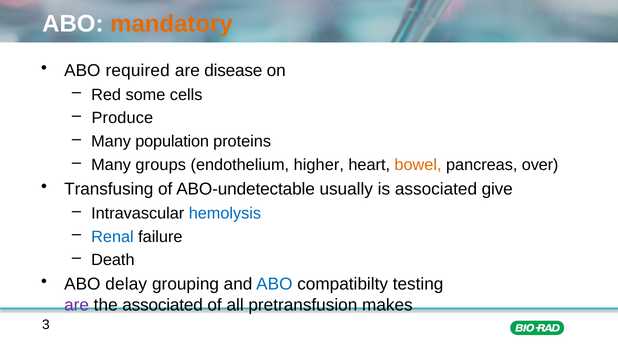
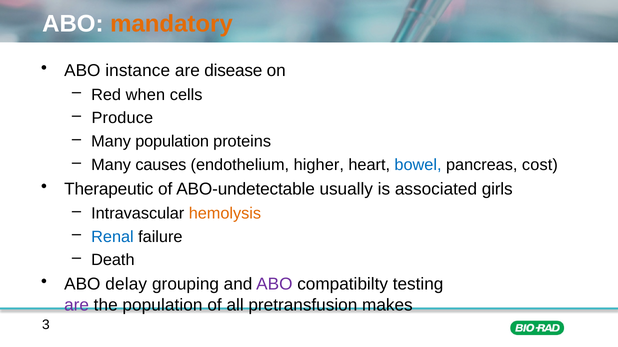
required: required -> instance (138, 71)
some: some -> when (145, 95)
groups: groups -> causes (161, 165)
bowel colour: orange -> blue (418, 165)
over: over -> cost (540, 165)
Transfusing: Transfusing -> Therapeutic (109, 190)
give: give -> girls (497, 190)
hemolysis colour: blue -> orange (225, 214)
ABO colour: blue -> purple (274, 285)
the associated: associated -> population (162, 305)
